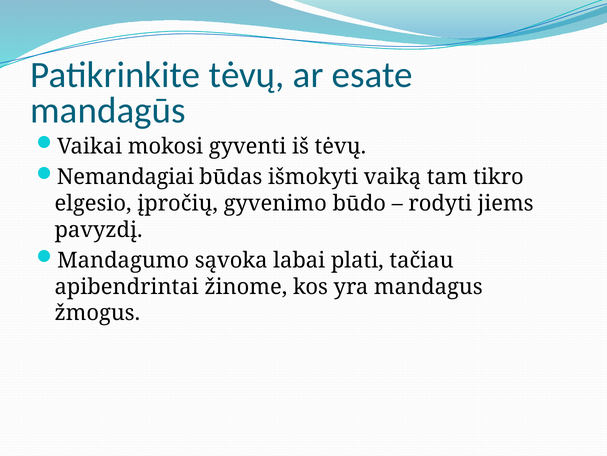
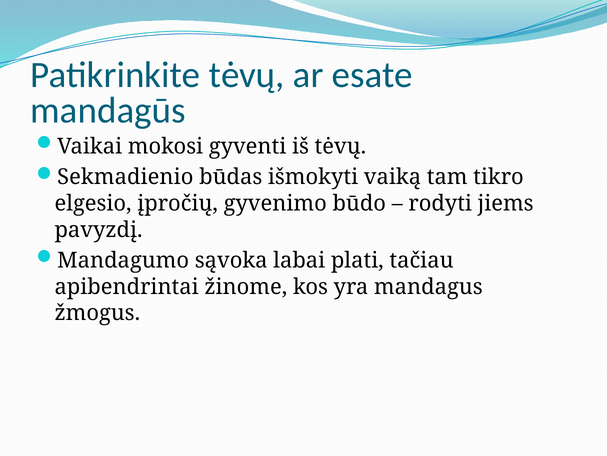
Nemandagiai: Nemandagiai -> Sekmadienio (125, 177)
